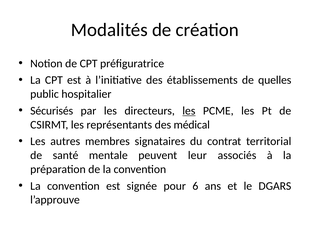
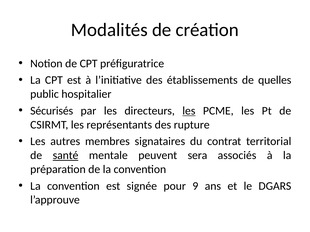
médical: médical -> rupture (192, 125)
santé underline: none -> present (66, 156)
leur: leur -> sera (197, 156)
6: 6 -> 9 (195, 186)
